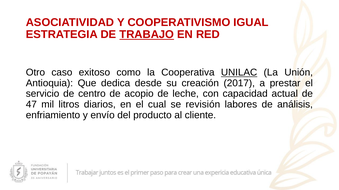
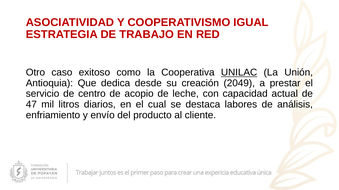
TRABAJO underline: present -> none (147, 35)
2017: 2017 -> 2049 (239, 83)
revisión: revisión -> destaca (203, 105)
